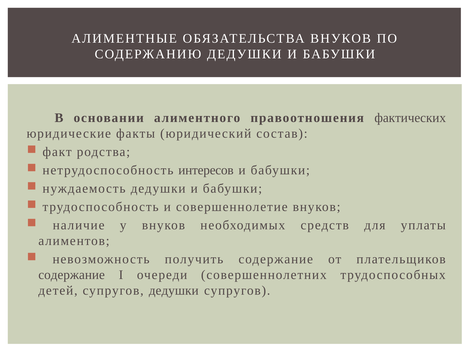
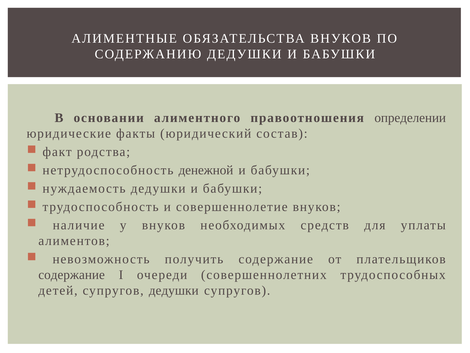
фактических: фактических -> определении (410, 118)
интересов: интересов -> денежной (206, 170)
